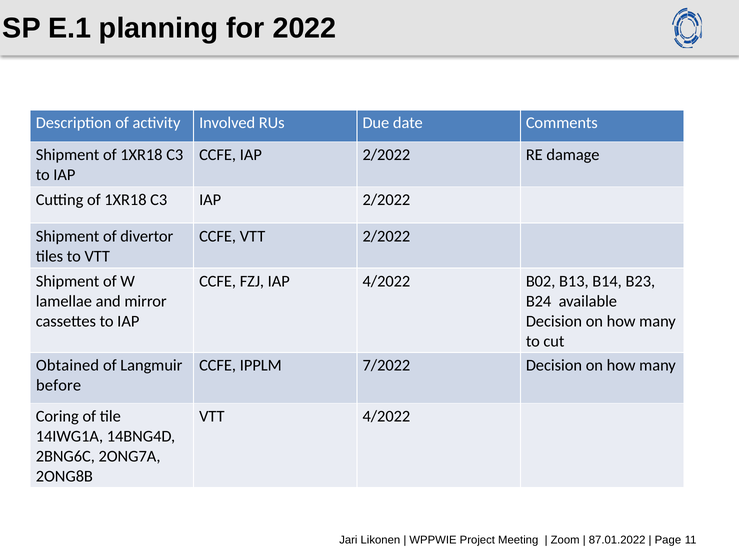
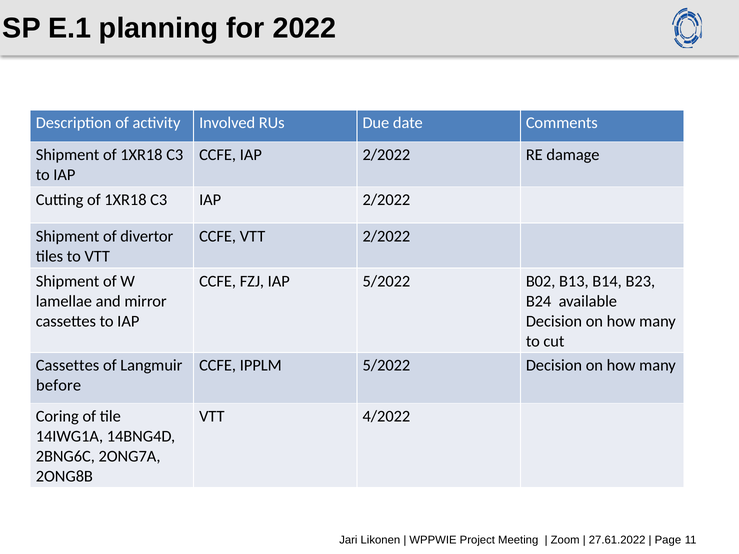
IAP 4/2022: 4/2022 -> 5/2022 (386, 281)
Obtained: Obtained -> Cassettes (68, 366)
IPPLM 7/2022: 7/2022 -> 5/2022 (386, 366)
87.01.2022: 87.01.2022 -> 27.61.2022 (617, 540)
